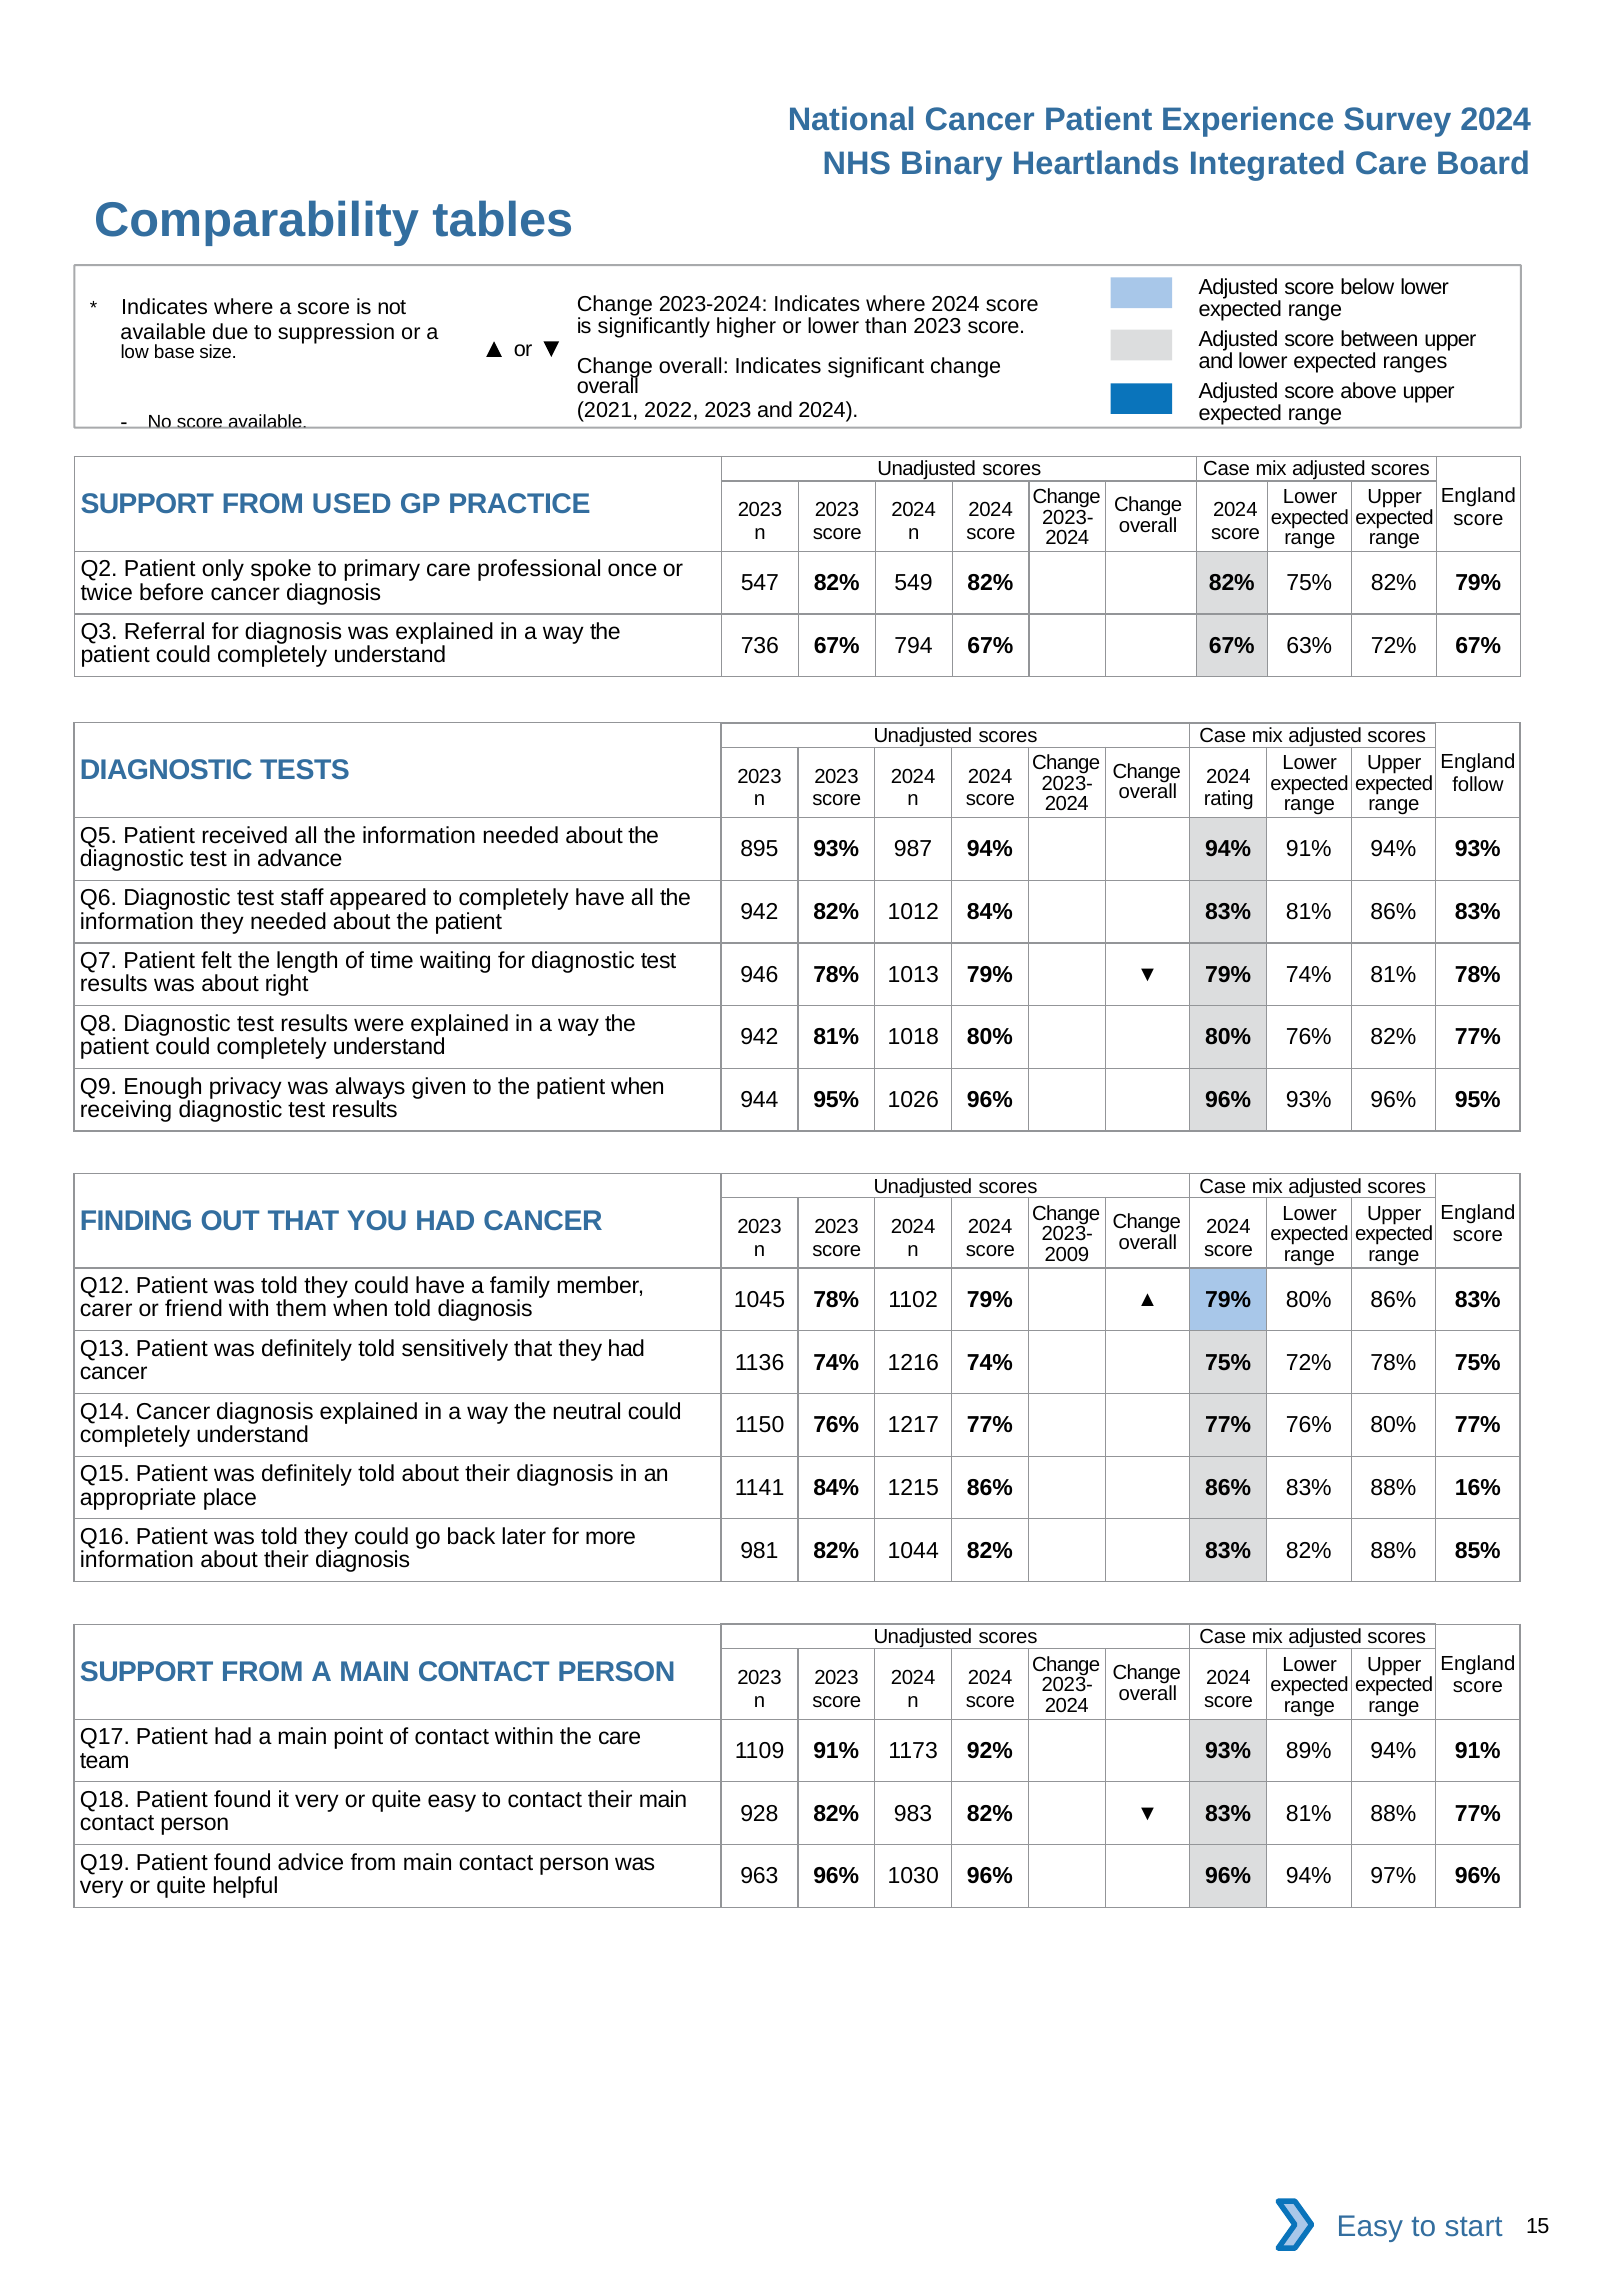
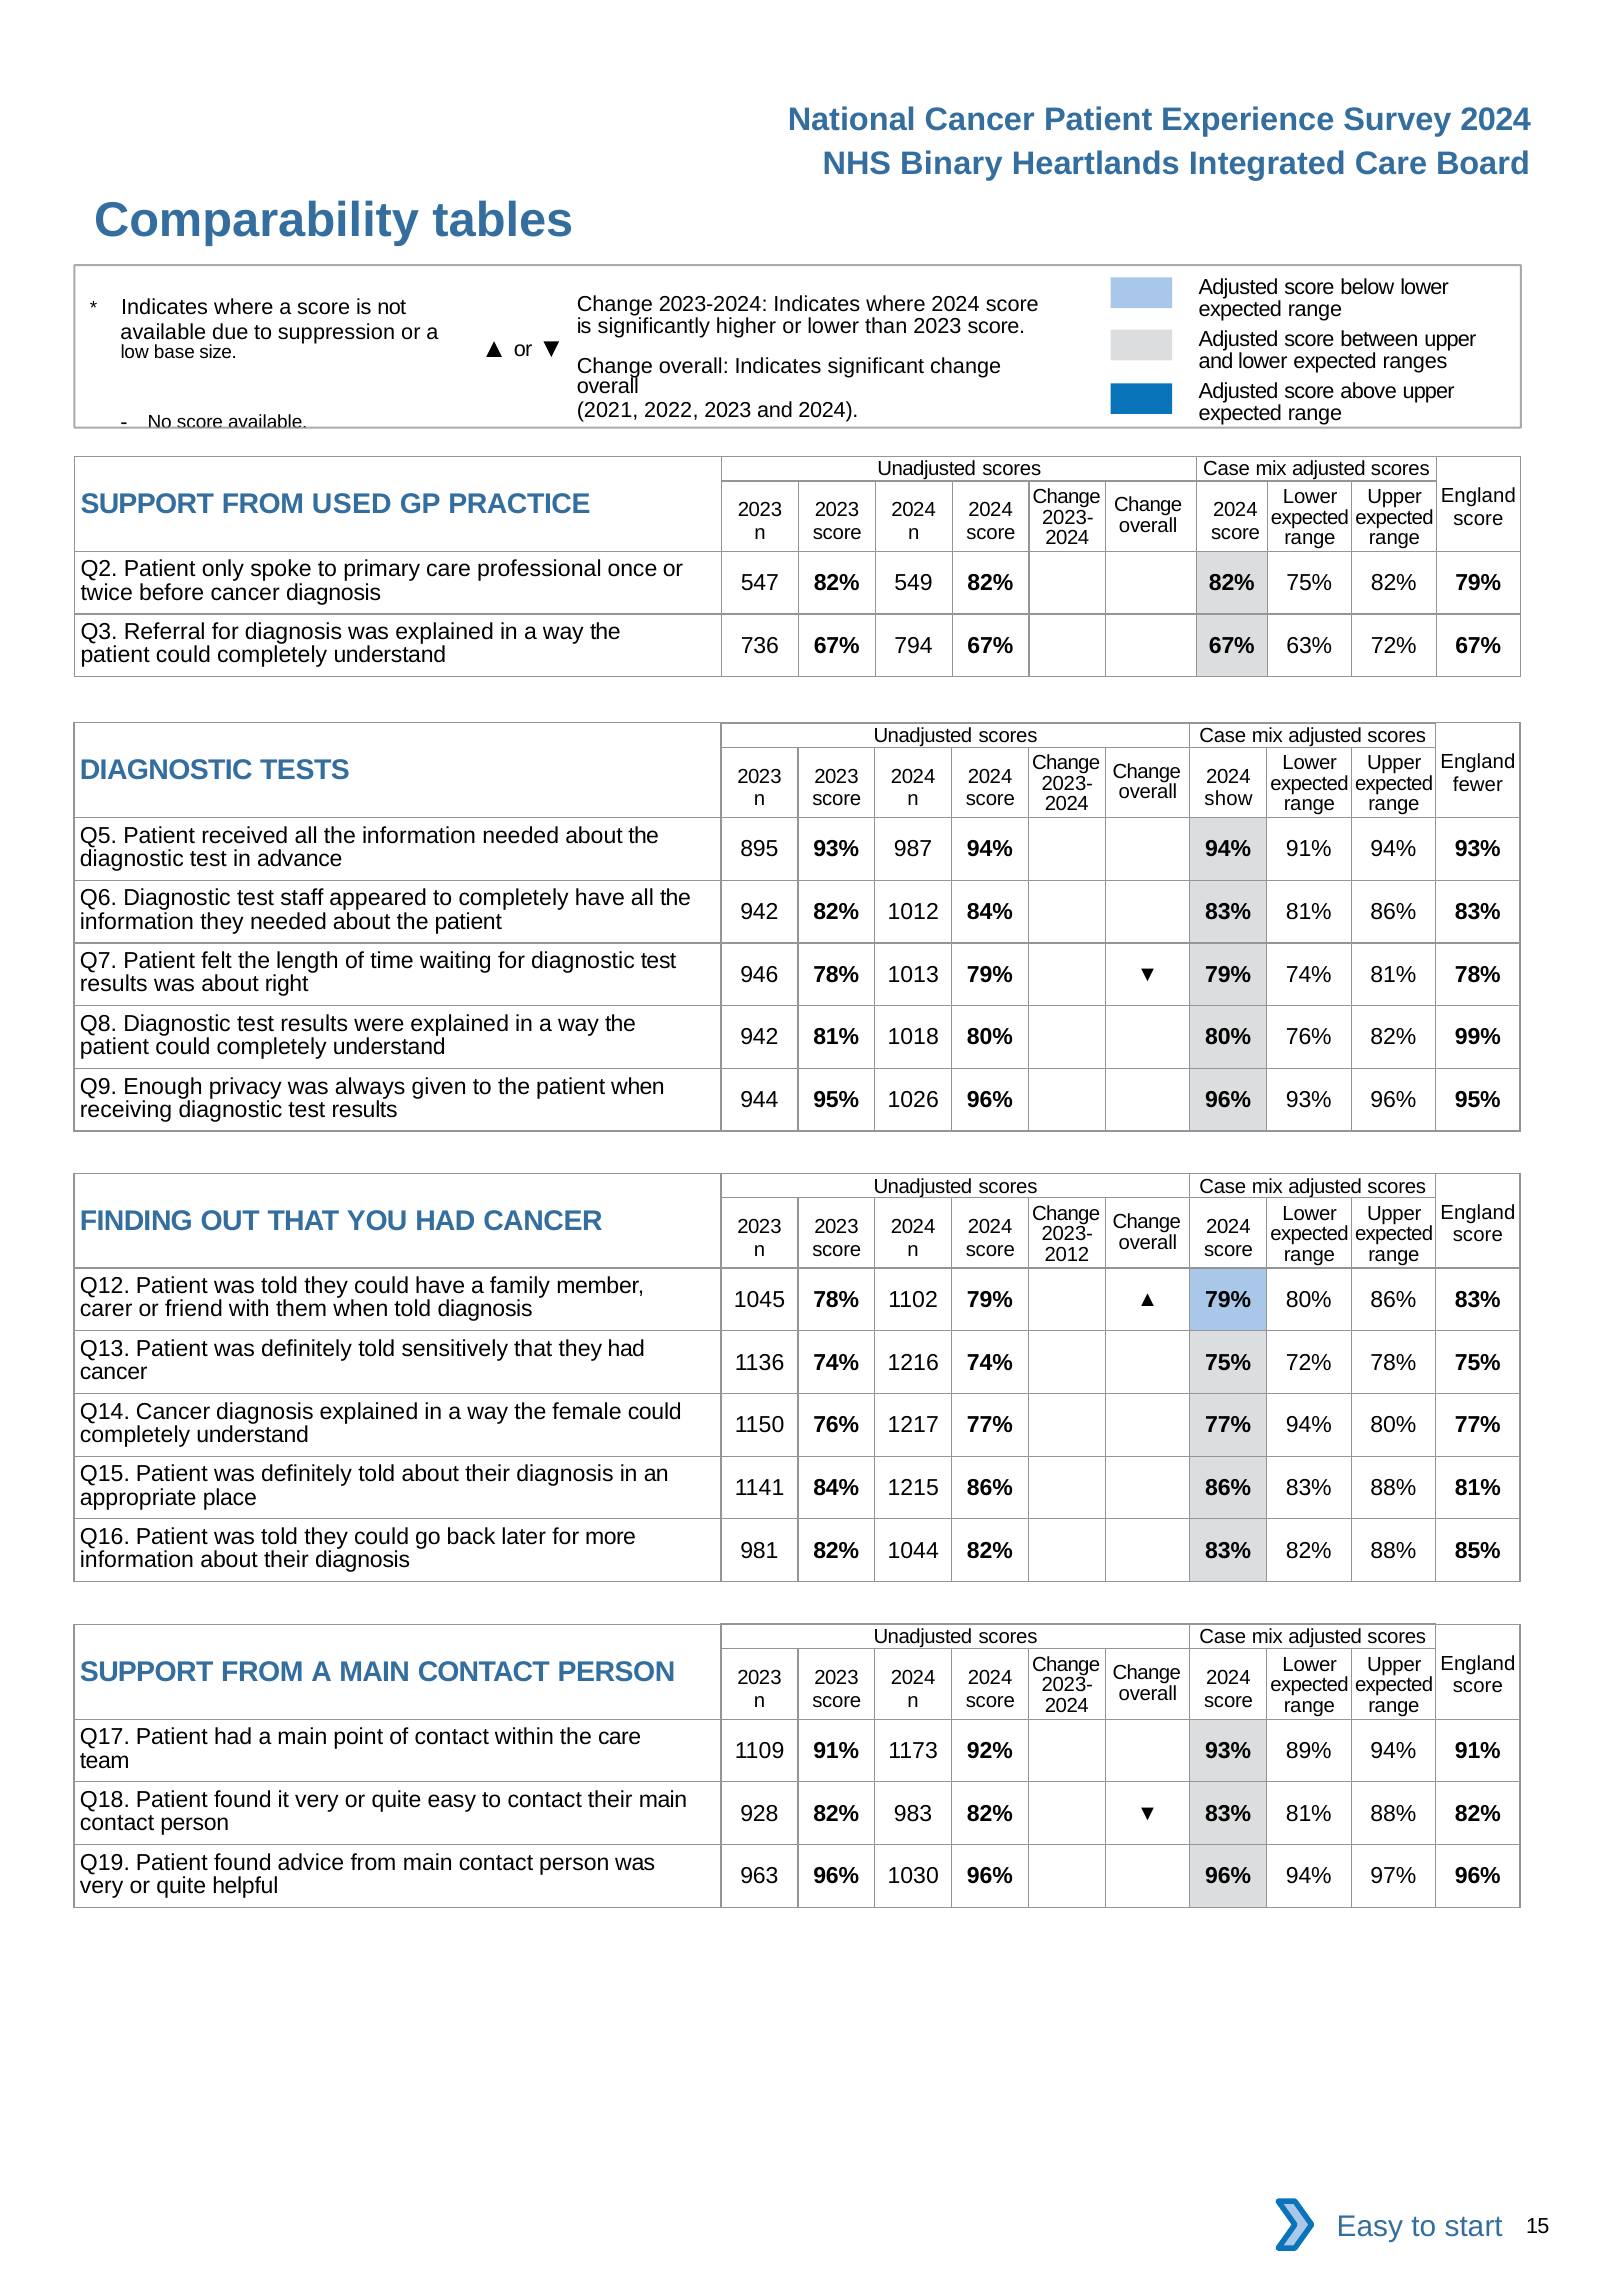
follow: follow -> fewer (1478, 784)
rating: rating -> show (1229, 799)
82% 77%: 77% -> 99% (1478, 1037)
2009: 2009 -> 2012 (1067, 1254)
neutral: neutral -> female (587, 1411)
77% 76%: 76% -> 94% (1309, 1425)
88% 16%: 16% -> 81% (1478, 1488)
88% 77%: 77% -> 82% (1478, 1813)
